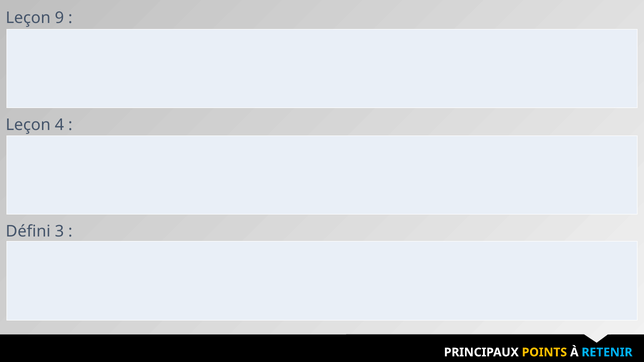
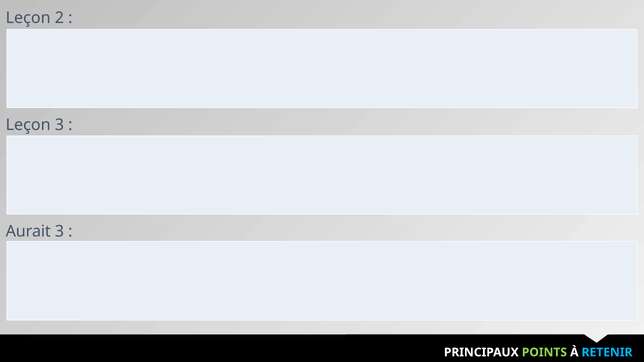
9: 9 -> 2 (59, 18)
Leçon 4: 4 -> 3 (59, 125)
Défini: Défini -> Aurait (28, 232)
POINTS colour: yellow -> light green (544, 353)
